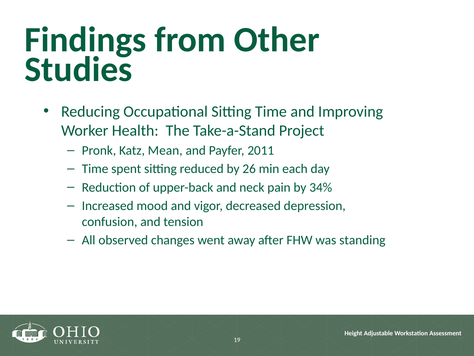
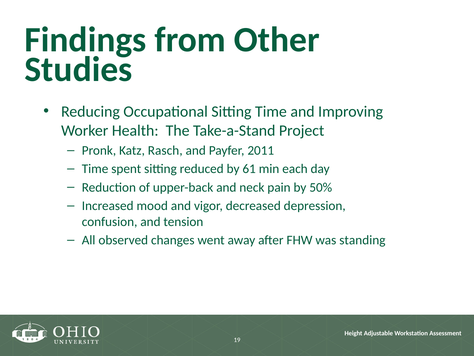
Mean: Mean -> Rasch (165, 150)
26: 26 -> 61 (249, 169)
34%: 34% -> 50% (321, 187)
